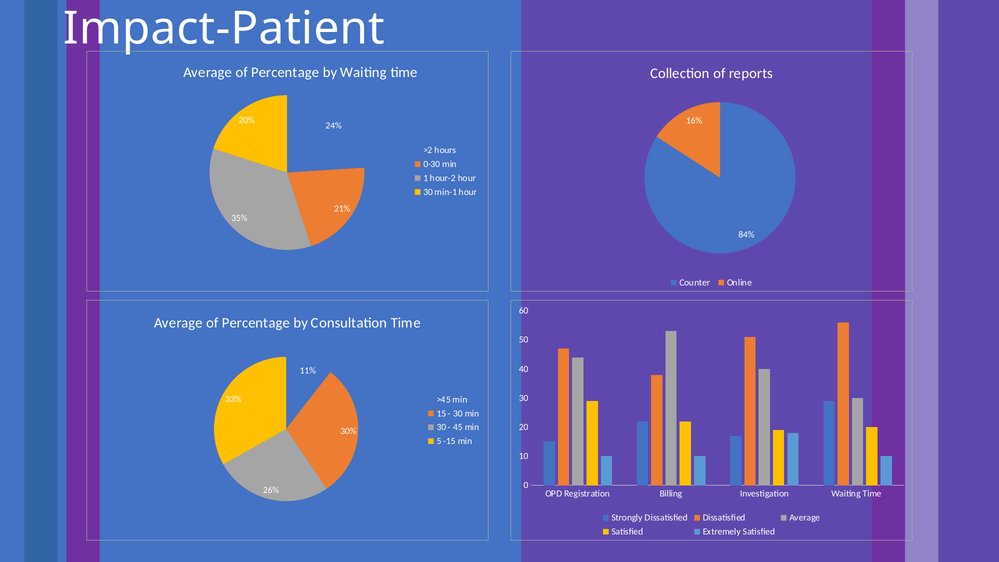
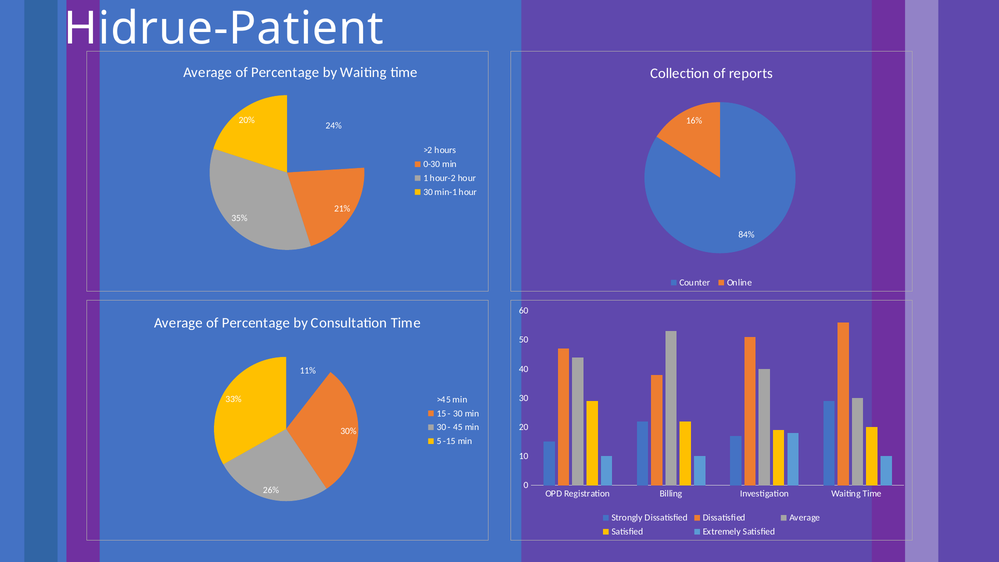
Impact-Patient: Impact-Patient -> Hidrue-Patient (224, 29)
